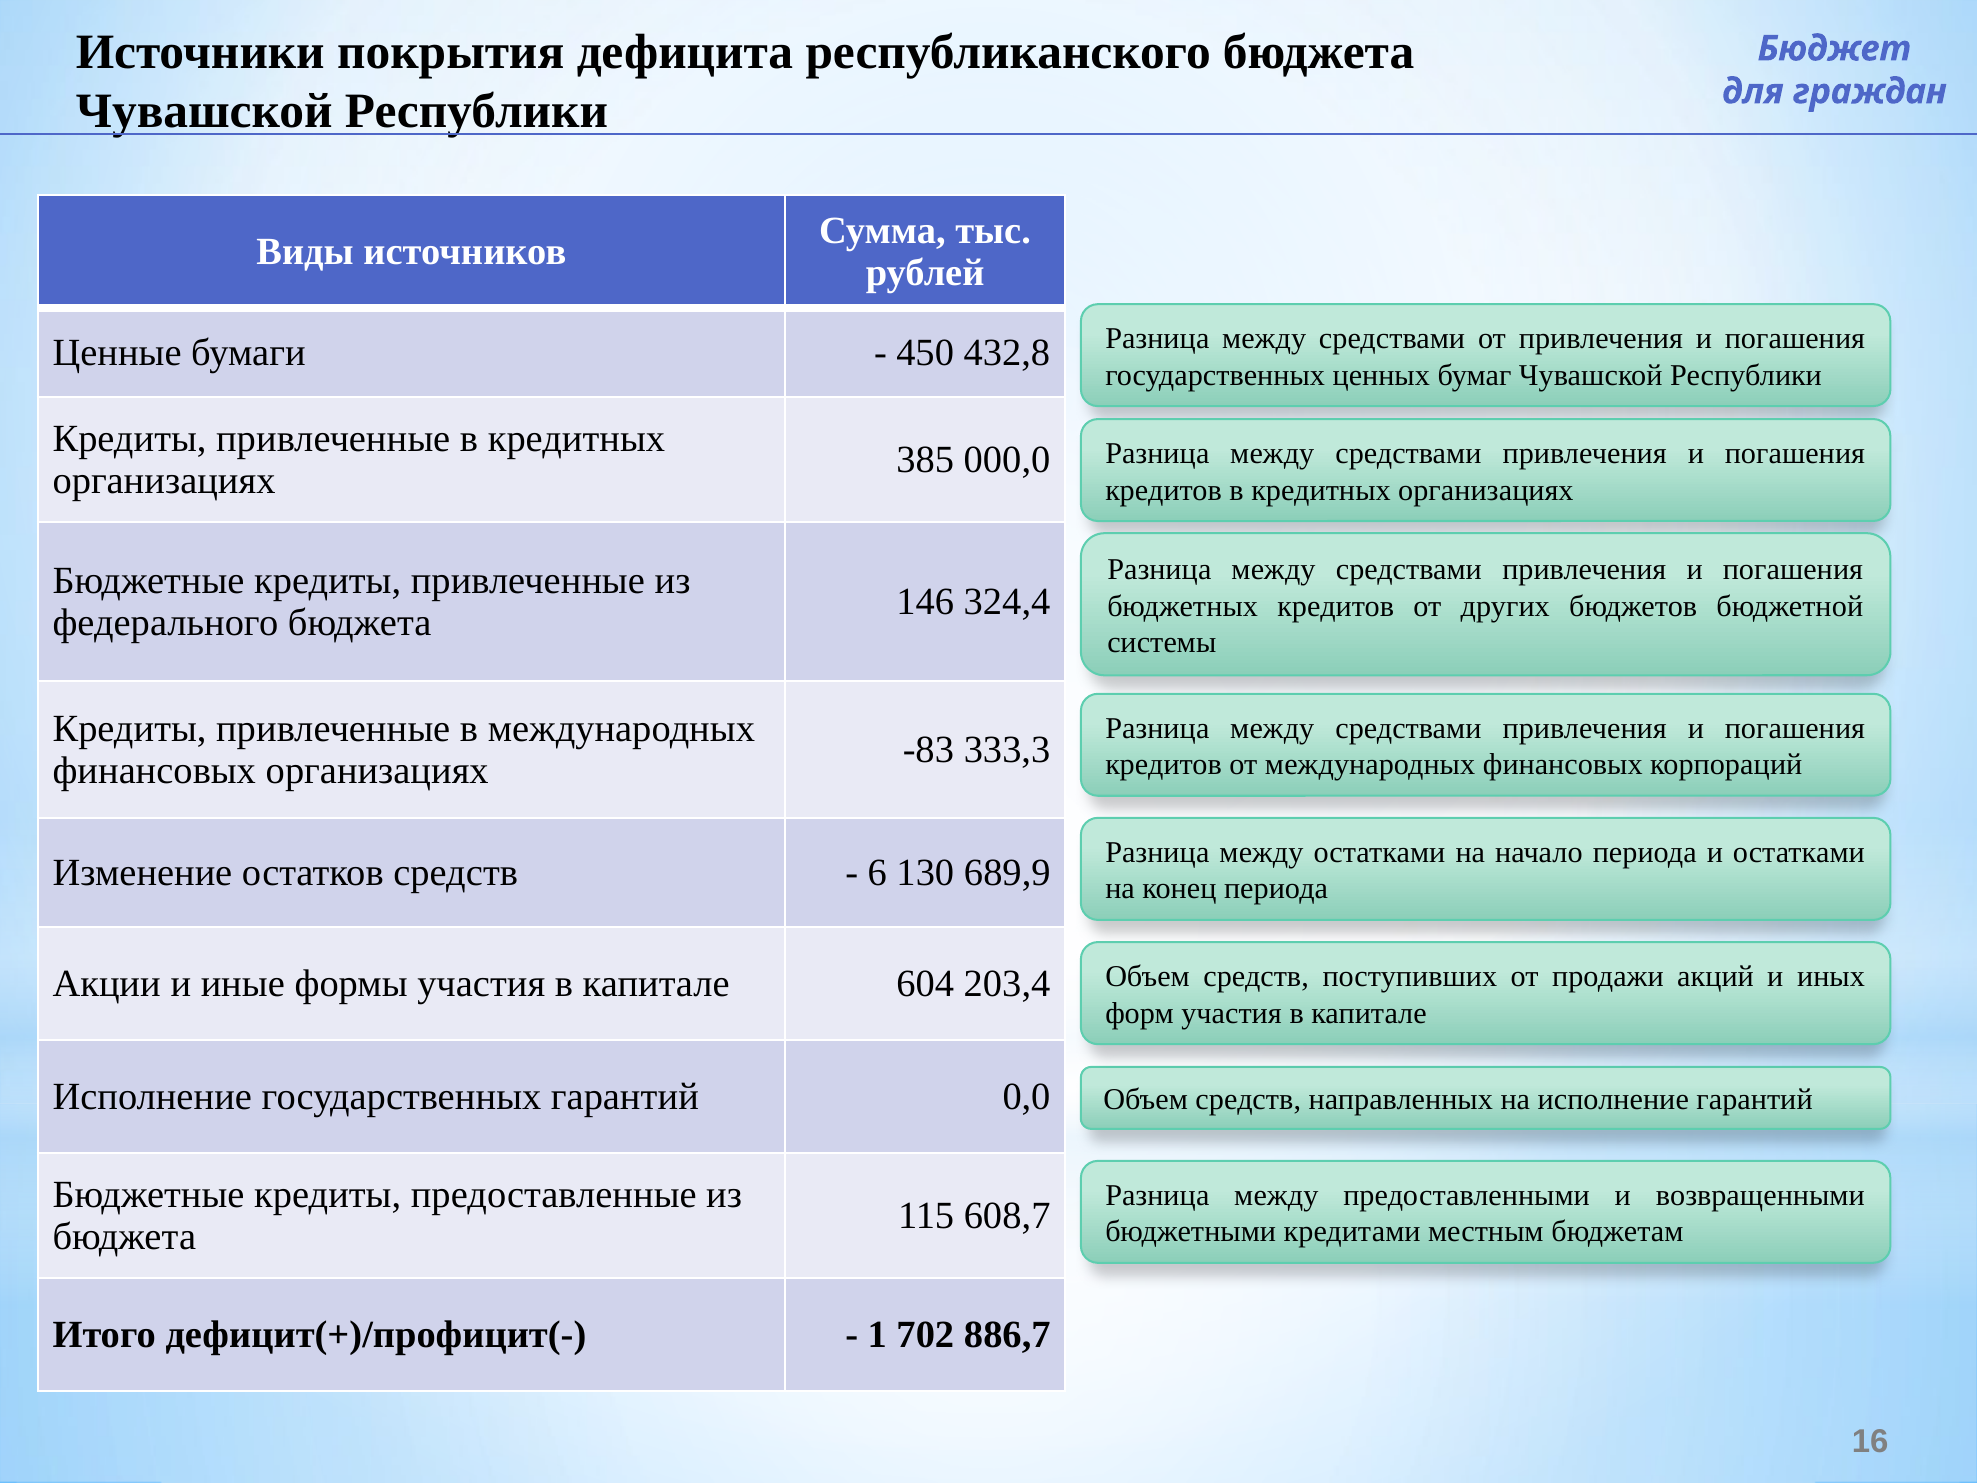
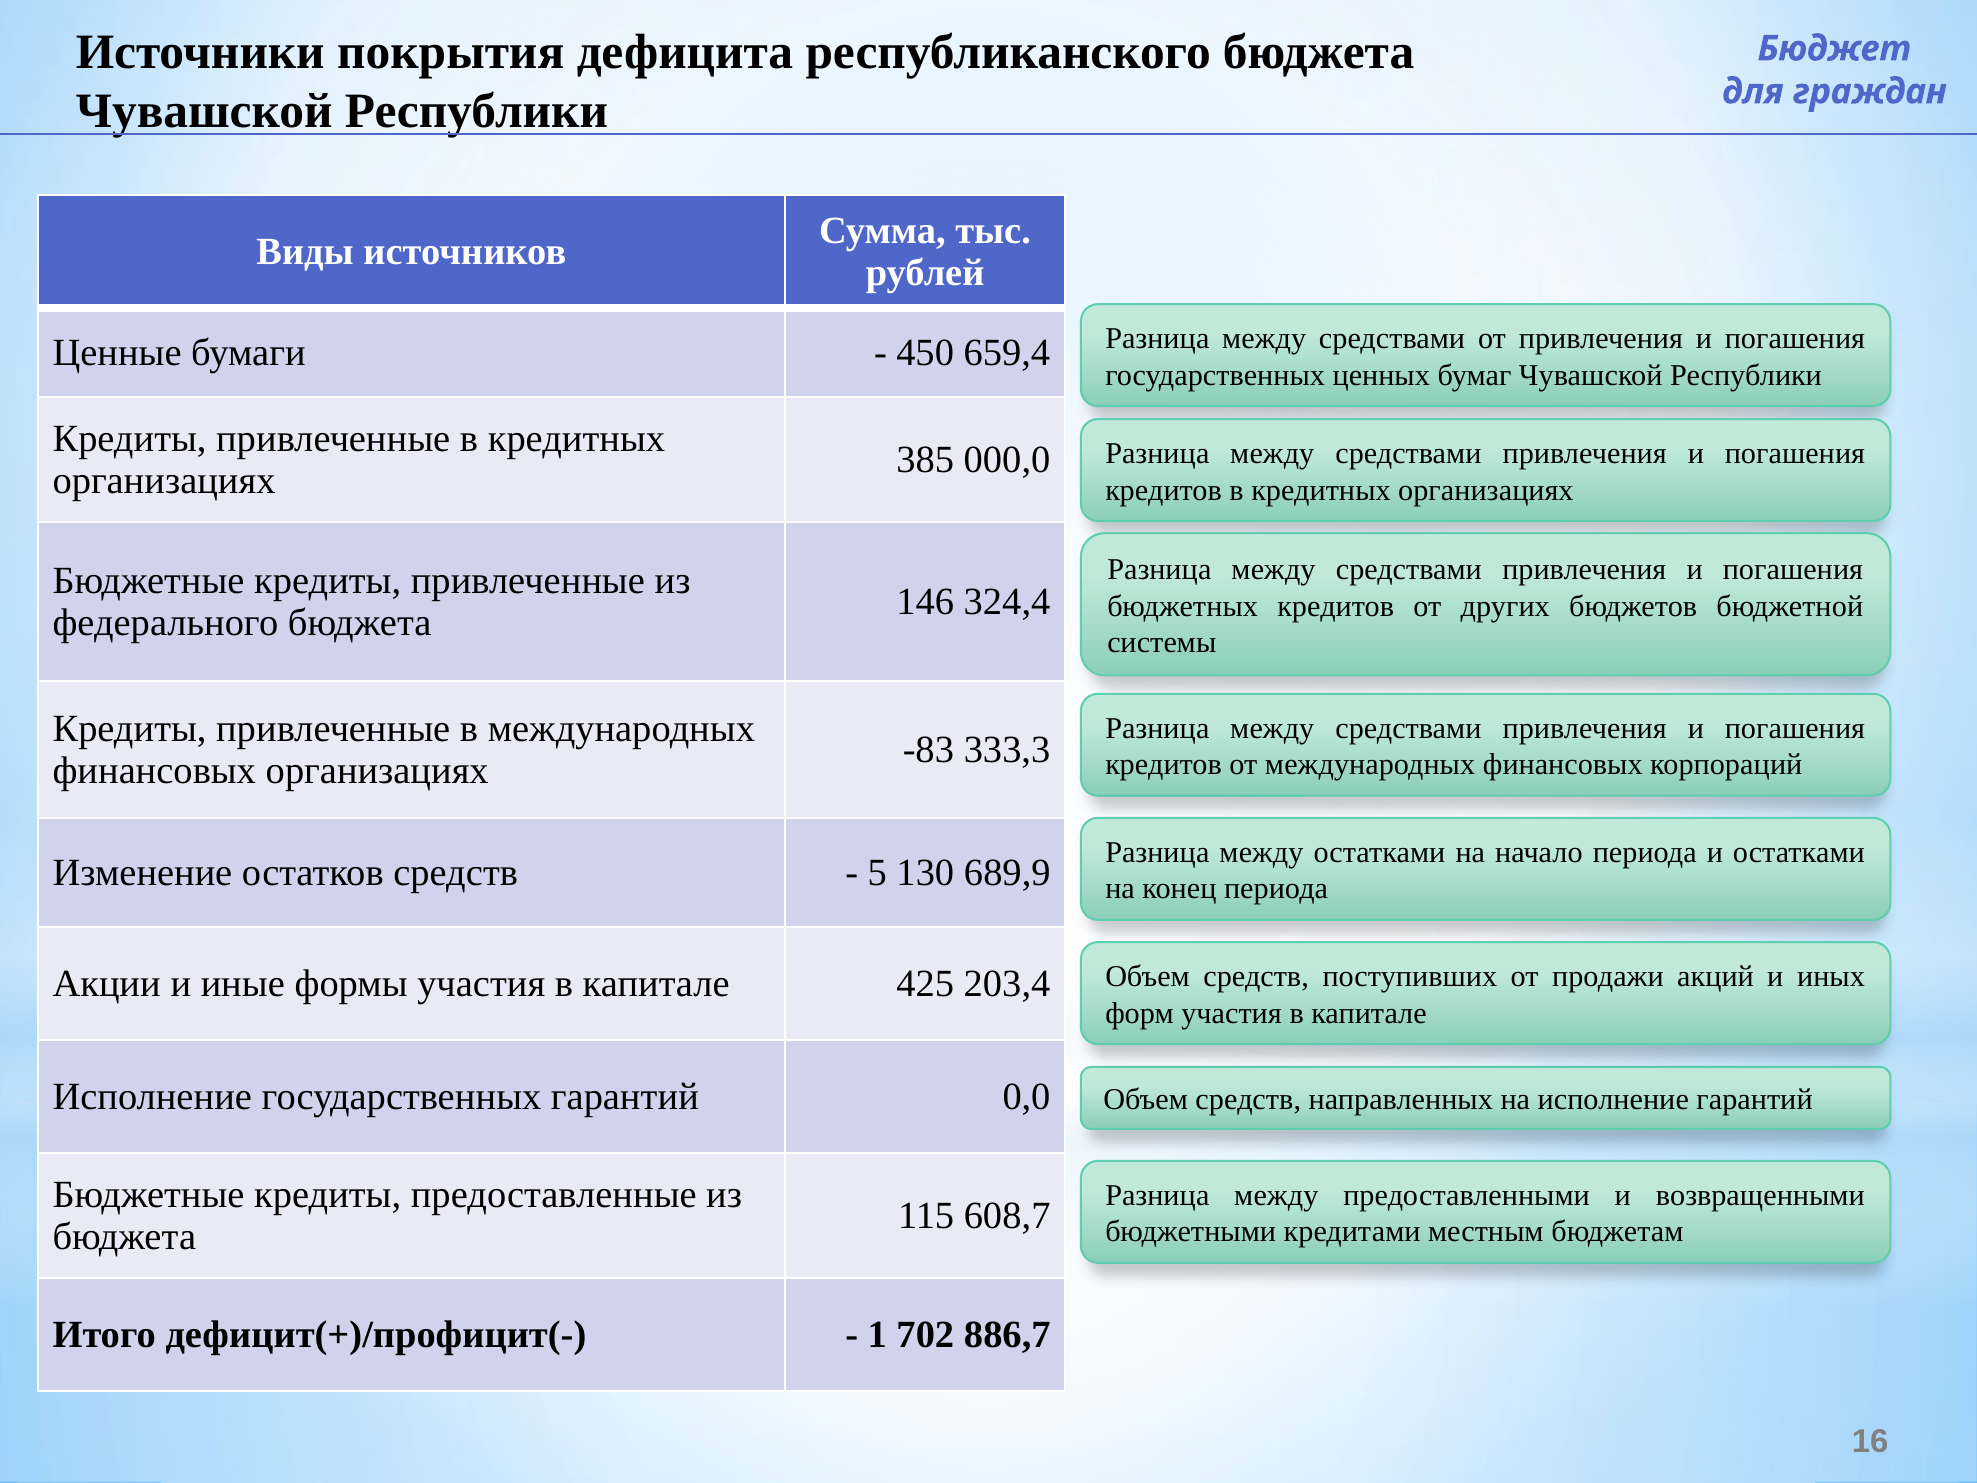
432,8: 432,8 -> 659,4 (1007, 353)
6: 6 -> 5 (877, 872)
604: 604 -> 425 (925, 983)
